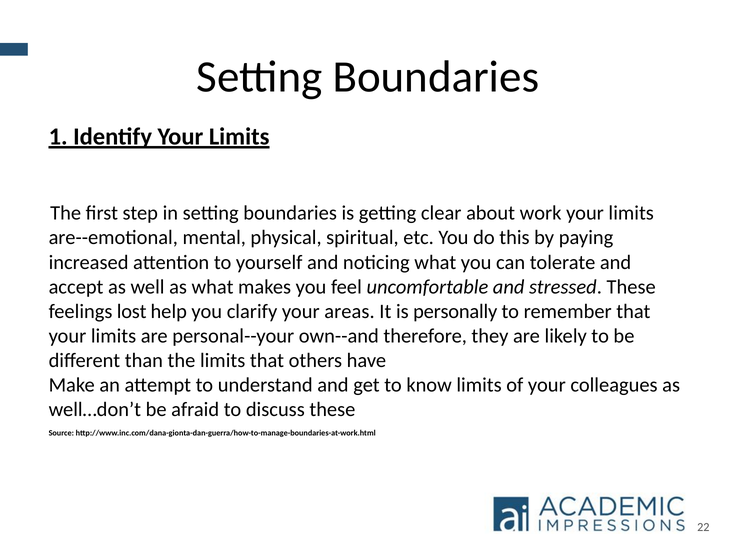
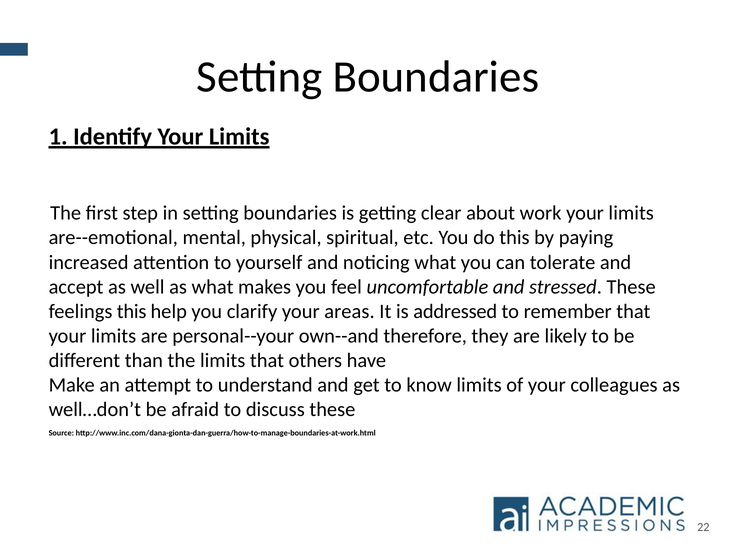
feelings lost: lost -> this (132, 311)
personally: personally -> addressed (455, 311)
